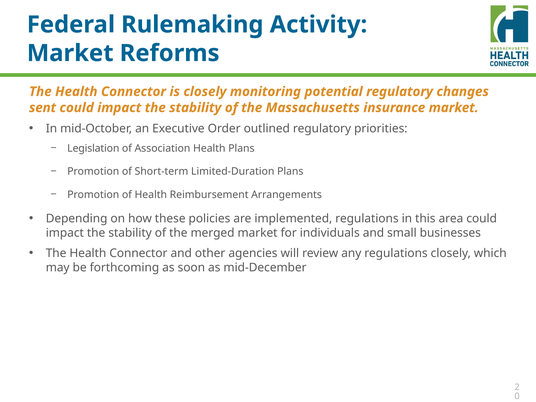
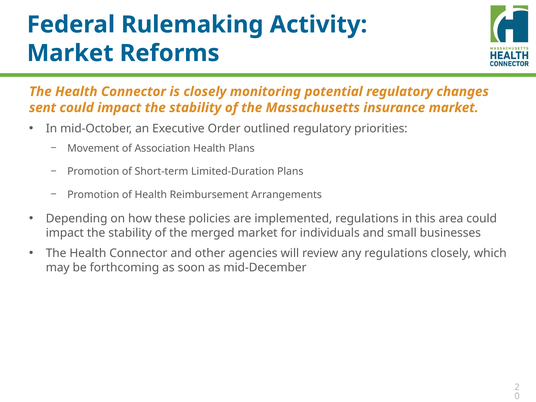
Legislation: Legislation -> Movement (93, 148)
